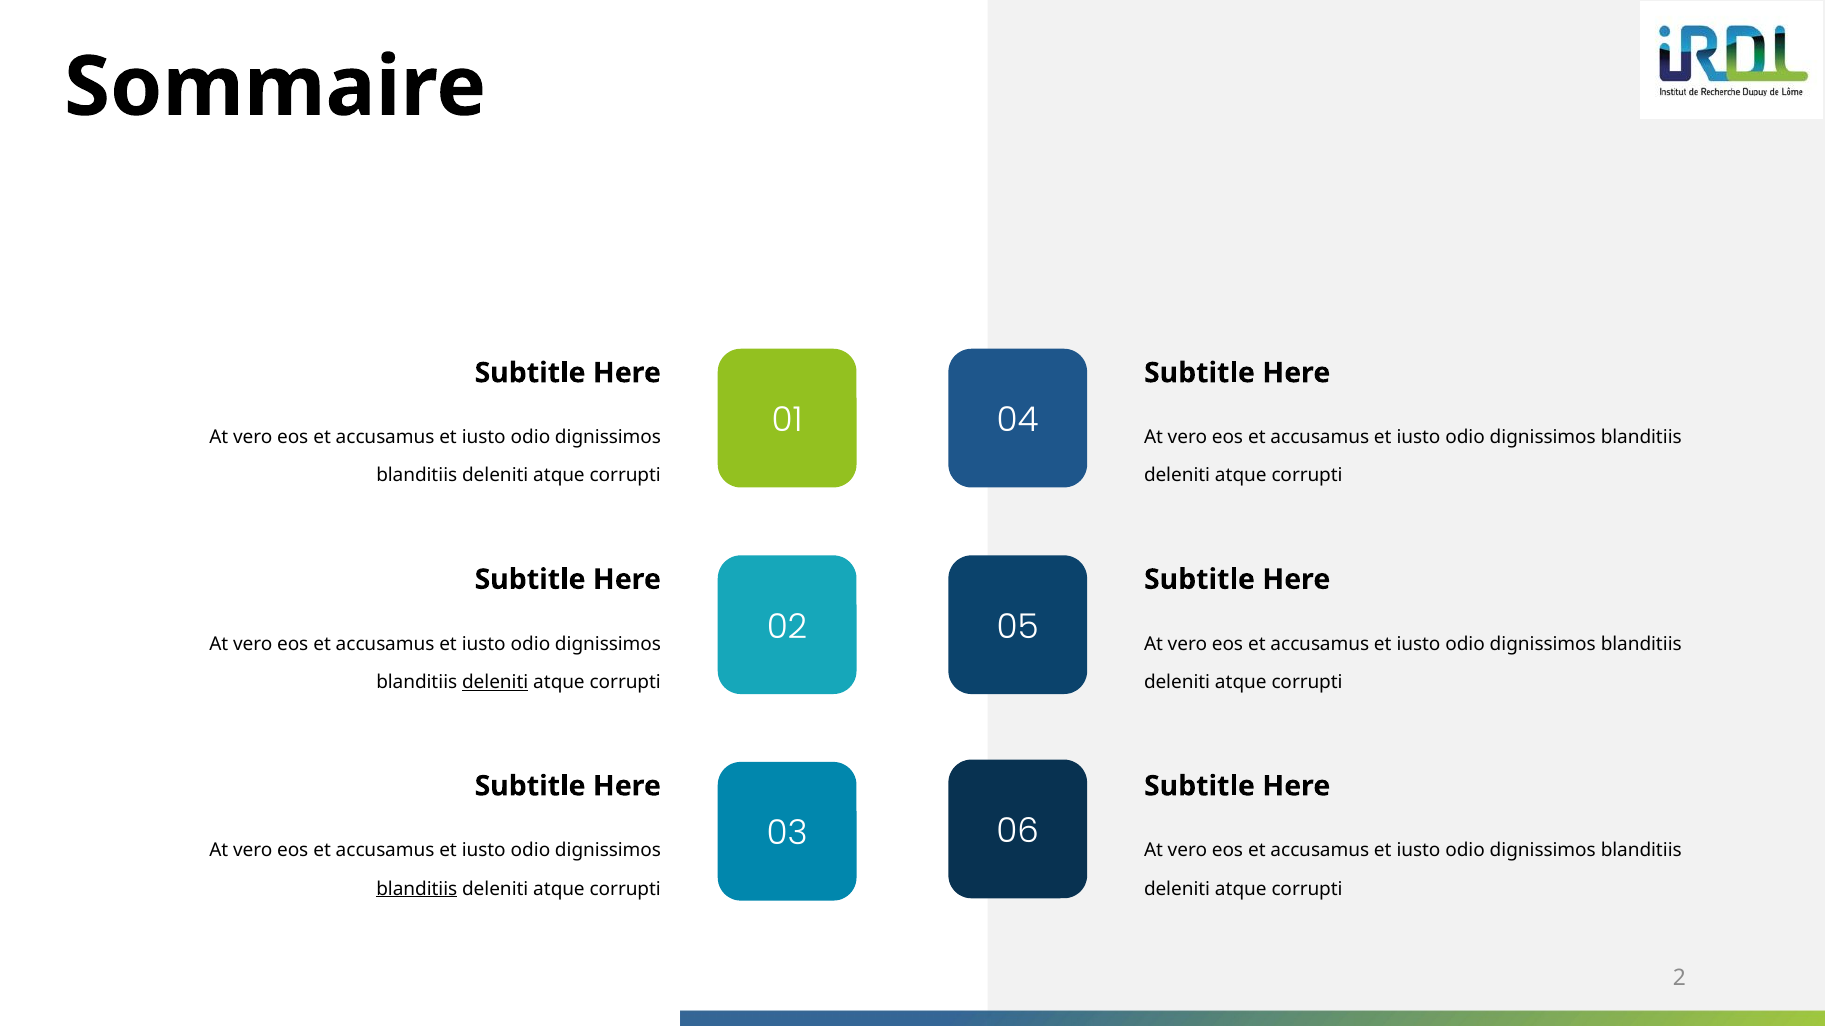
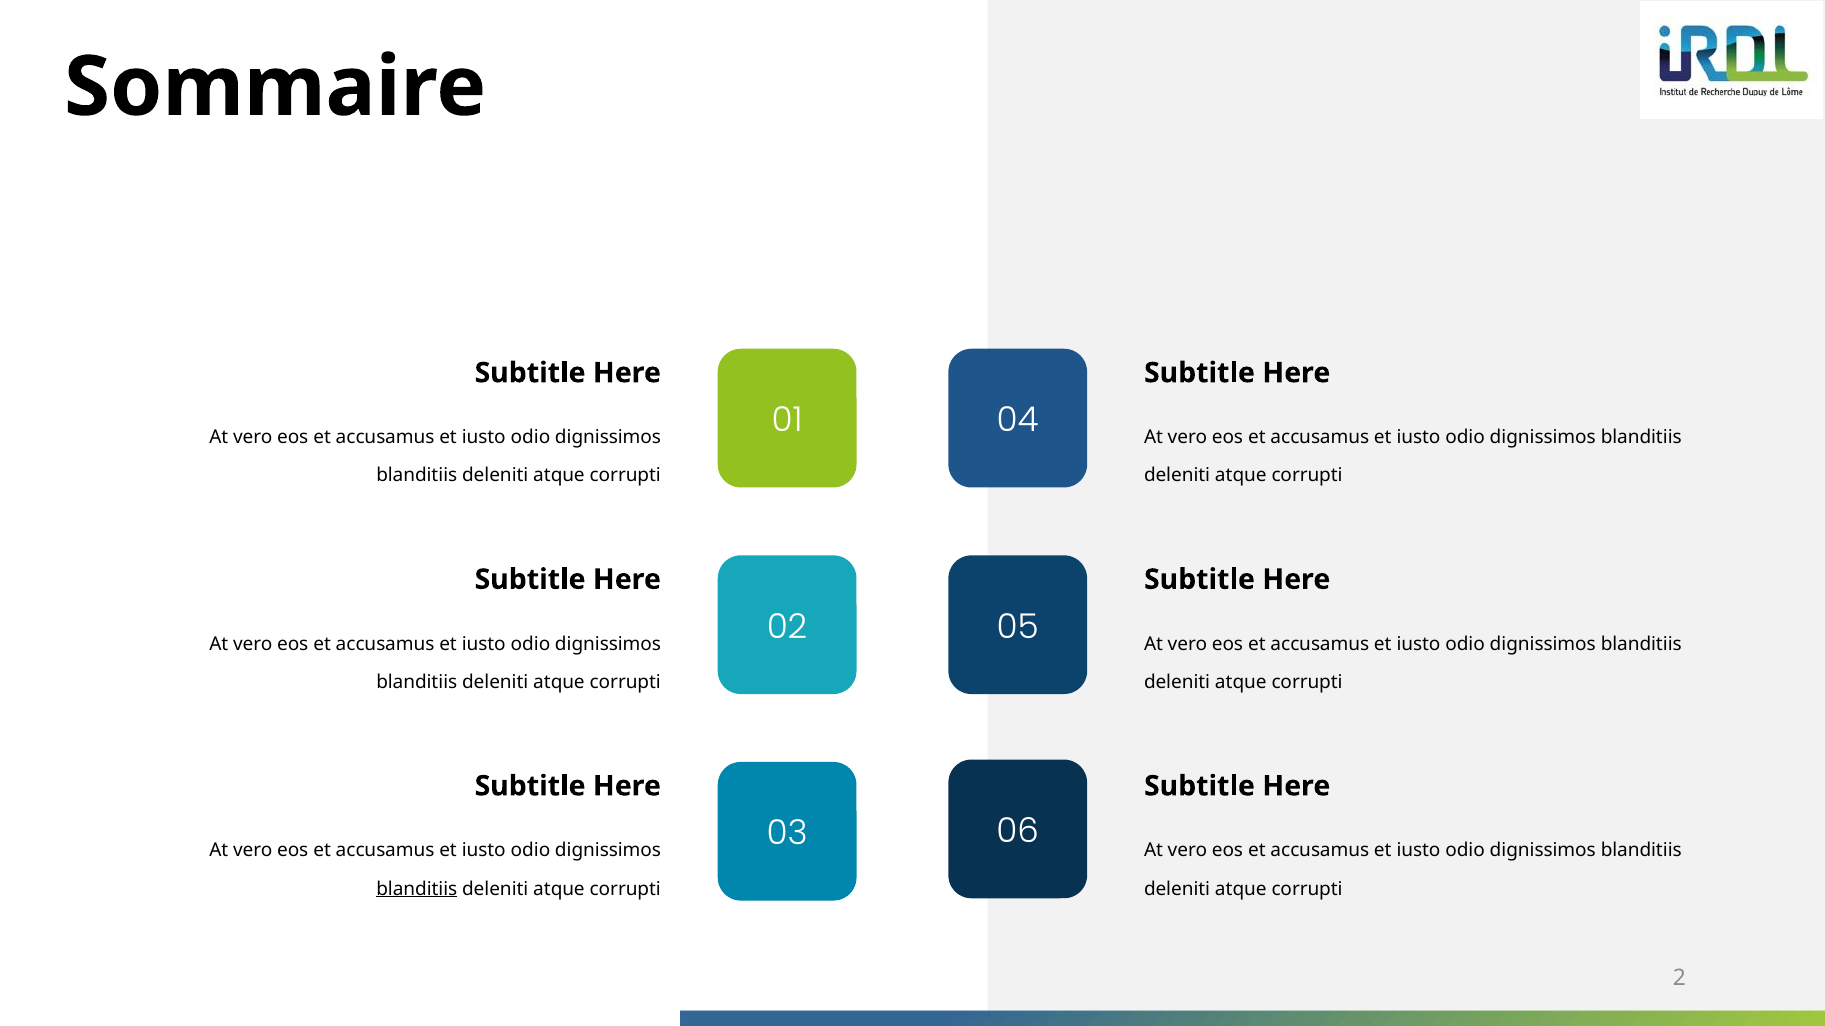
deleniti underline: present -> none (495, 683)
